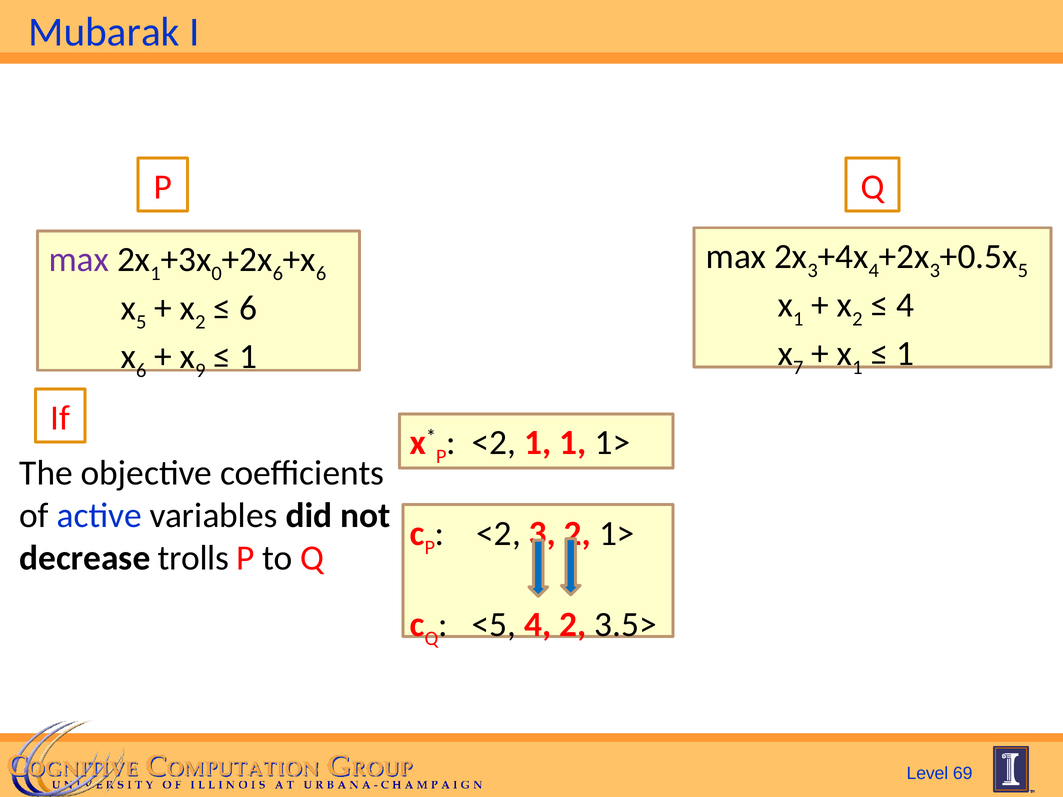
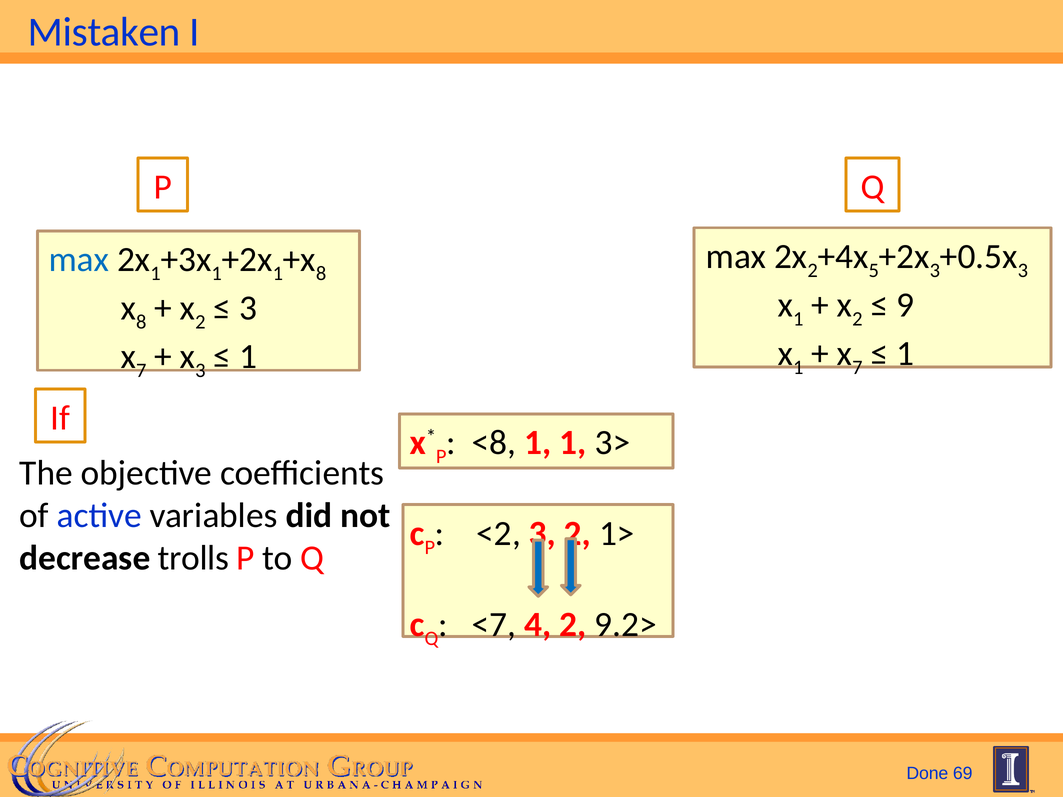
Mubarak: Mubarak -> Mistaken (104, 32)
3: 3 -> 2 (813, 271)
4: 4 -> 5 (874, 271)
5: 5 -> 3 (1023, 271)
max colour: purple -> blue (79, 260)
0: 0 -> 1 (217, 274)
6: 6 -> 1 (278, 274)
6: 6 -> 8 (321, 274)
4: 4 -> 9 (905, 305)
x 5: 5 -> 8 (141, 322)
6: 6 -> 3 (248, 308)
7: 7 -> 1 (798, 367)
1: 1 -> 7 (857, 367)
6: 6 -> 7 (141, 370)
x 9: 9 -> 3 (200, 370)
<2: <2 -> <8 (494, 443)
1 1>: 1> -> 3> (612, 443)
<5: <5 -> <7 (494, 625)
3.5>: 3.5> -> 9.2> (626, 625)
Level: Level -> Done (927, 774)
